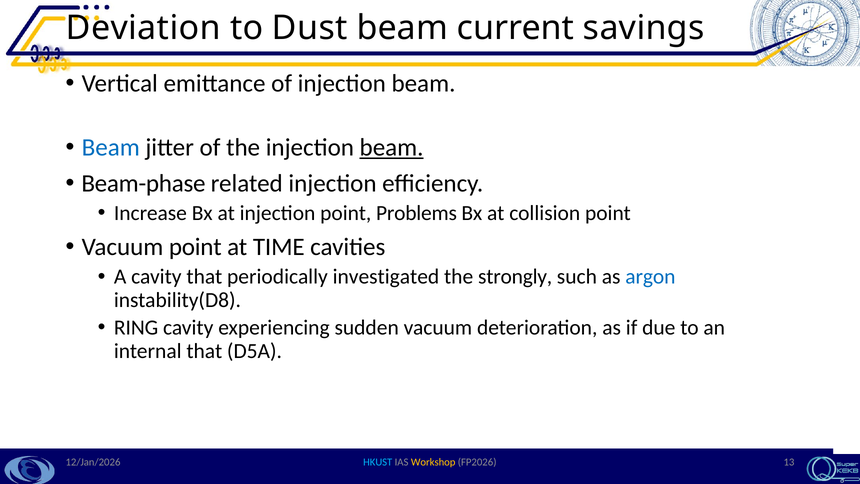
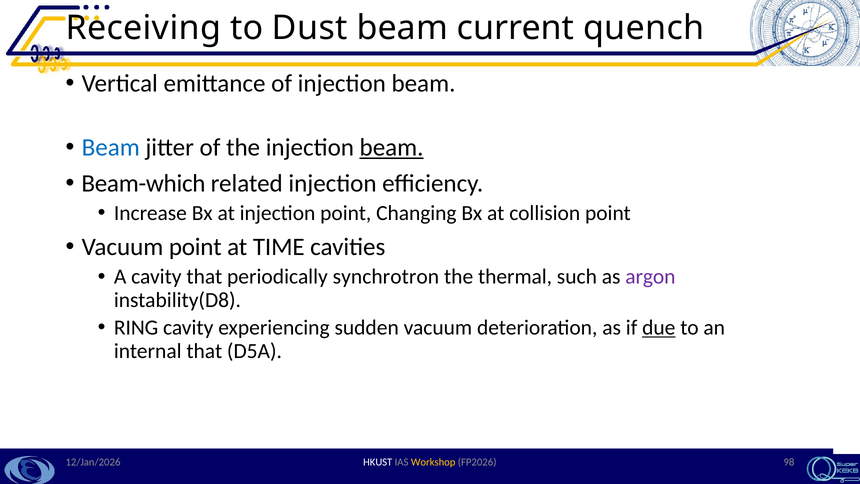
Deviation: Deviation -> Receiving (143, 28)
savings: savings -> quench (644, 28)
Beam-phase: Beam-phase -> Beam-which (143, 183)
Problems: Problems -> Changing (416, 213)
investigated: investigated -> synchrotron (386, 277)
strongly: strongly -> thermal (515, 277)
argon colour: blue -> purple (650, 277)
due underline: none -> present (659, 328)
HKUST colour: light blue -> white (378, 462)
13: 13 -> 98 (789, 462)
